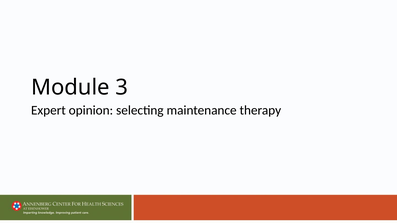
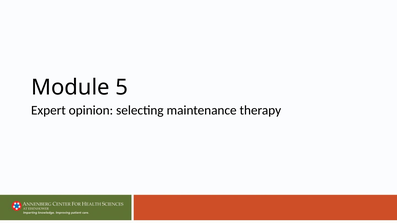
3: 3 -> 5 (122, 87)
